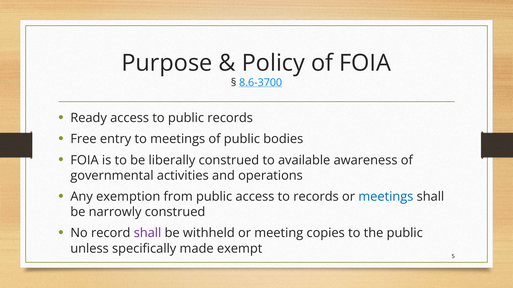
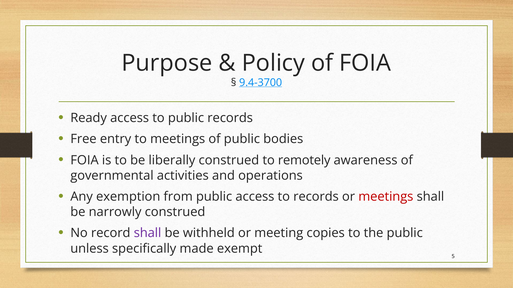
8.6-3700: 8.6-3700 -> 9.4-3700 (261, 83)
available: available -> remotely (304, 160)
meetings colour: blue -> red (386, 197)
